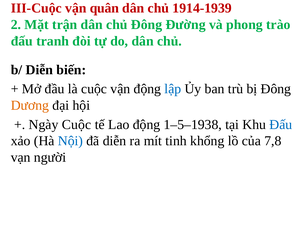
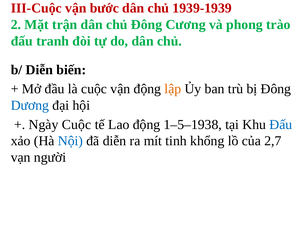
quân: quân -> bước (104, 8)
1914-1939: 1914-1939 -> 1939-1939 (202, 8)
Đường: Đường -> Cương (186, 25)
lập colour: blue -> orange (173, 89)
Dương colour: orange -> blue (30, 105)
7,8: 7,8 -> 2,7 (273, 141)
